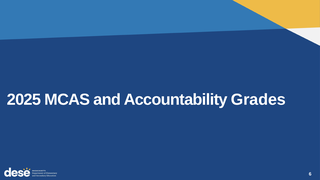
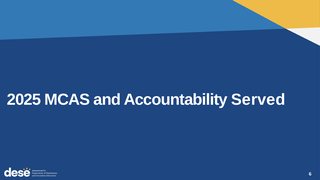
Grades: Grades -> Served (258, 100)
